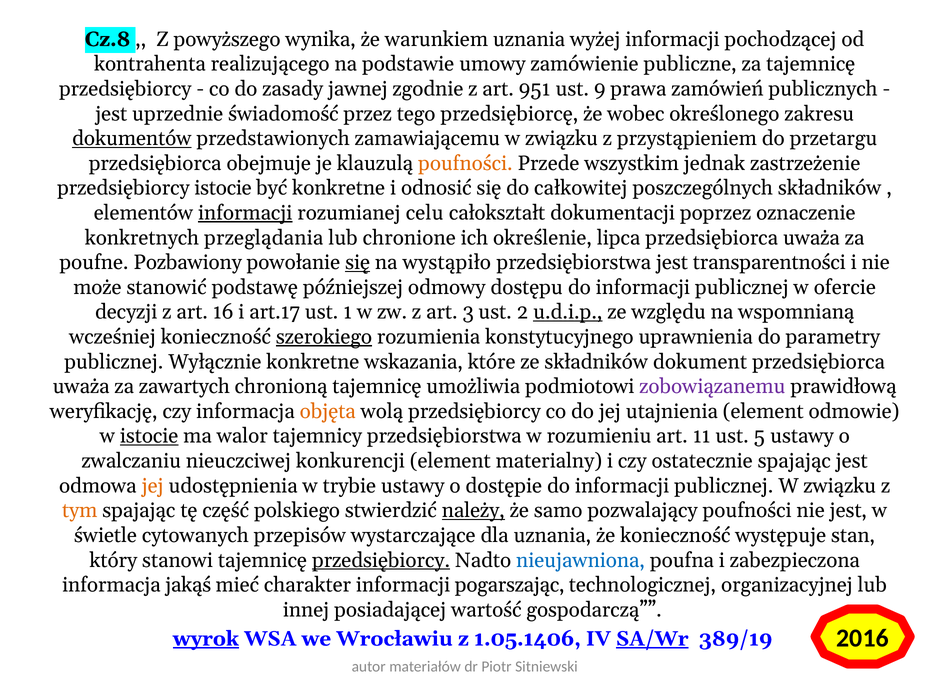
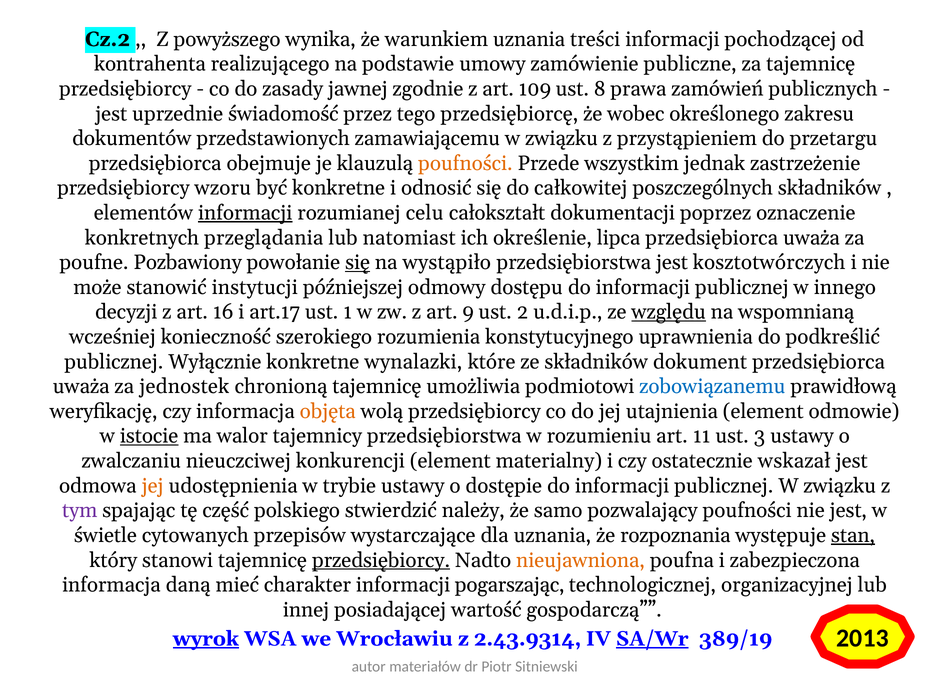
Cz.8: Cz.8 -> Cz.2 (108, 39)
wyżej: wyżej -> treści (595, 39)
951: 951 -> 109 (535, 89)
9: 9 -> 8 (600, 89)
dokumentów underline: present -> none (132, 138)
przedsiębiorcy istocie: istocie -> wzoru (223, 188)
chronione: chronione -> natomiast (409, 238)
transparentności: transparentności -> kosztotwórczych (769, 262)
podstawę: podstawę -> instytucji (255, 287)
ofercie: ofercie -> innego (845, 287)
3: 3 -> 9 (468, 312)
u.d.i.p underline: present -> none (568, 312)
względu underline: none -> present (669, 312)
szerokiego underline: present -> none (324, 337)
parametry: parametry -> podkreślić (833, 337)
wskazania: wskazania -> wynalazki (413, 361)
zawartych: zawartych -> jednostek (184, 386)
zobowiązanemu colour: purple -> blue (712, 386)
5: 5 -> 3 (759, 436)
ostatecznie spajając: spajając -> wskazał (794, 461)
tym colour: orange -> purple (80, 510)
należy underline: present -> none (473, 510)
że konieczność: konieczność -> rozpoznania (675, 535)
stan underline: none -> present (853, 535)
nieujawniona colour: blue -> orange (581, 560)
jakąś: jakąś -> daną (188, 585)
2016: 2016 -> 2013 (863, 638)
1.05.1406: 1.05.1406 -> 2.43.9314 (527, 638)
